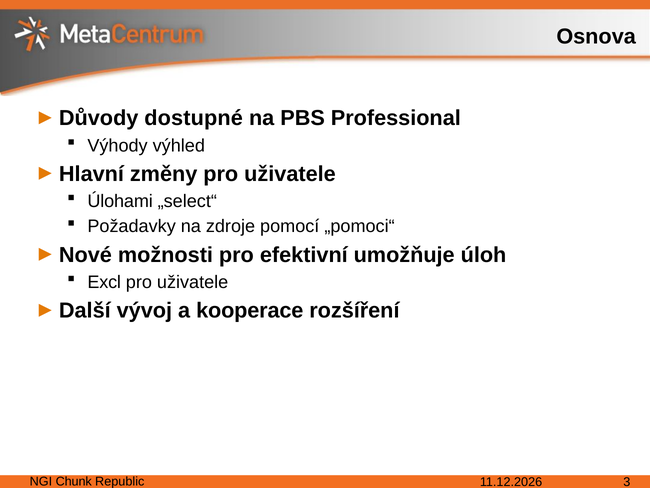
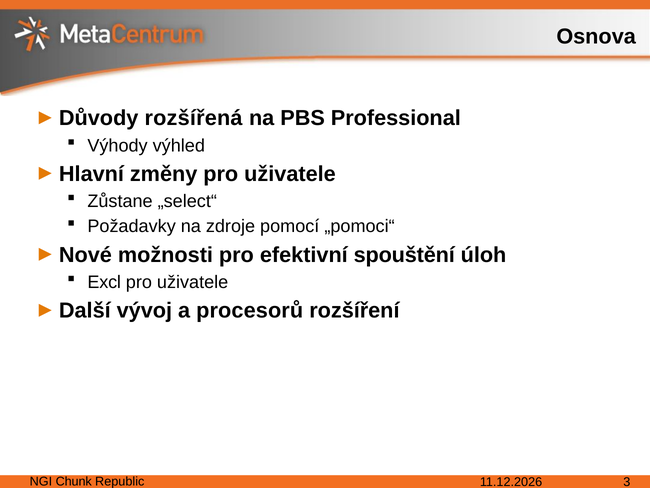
dostupné: dostupné -> rozšířená (194, 118)
Úlohami: Úlohami -> Zůstane (120, 201)
umožňuje: umožňuje -> spouštění (404, 255)
kooperace: kooperace -> procesorů (250, 310)
